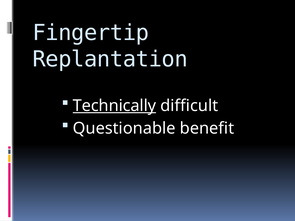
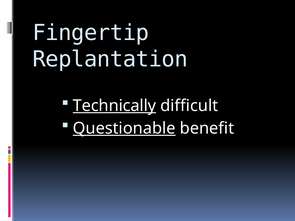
Questionable underline: none -> present (124, 128)
